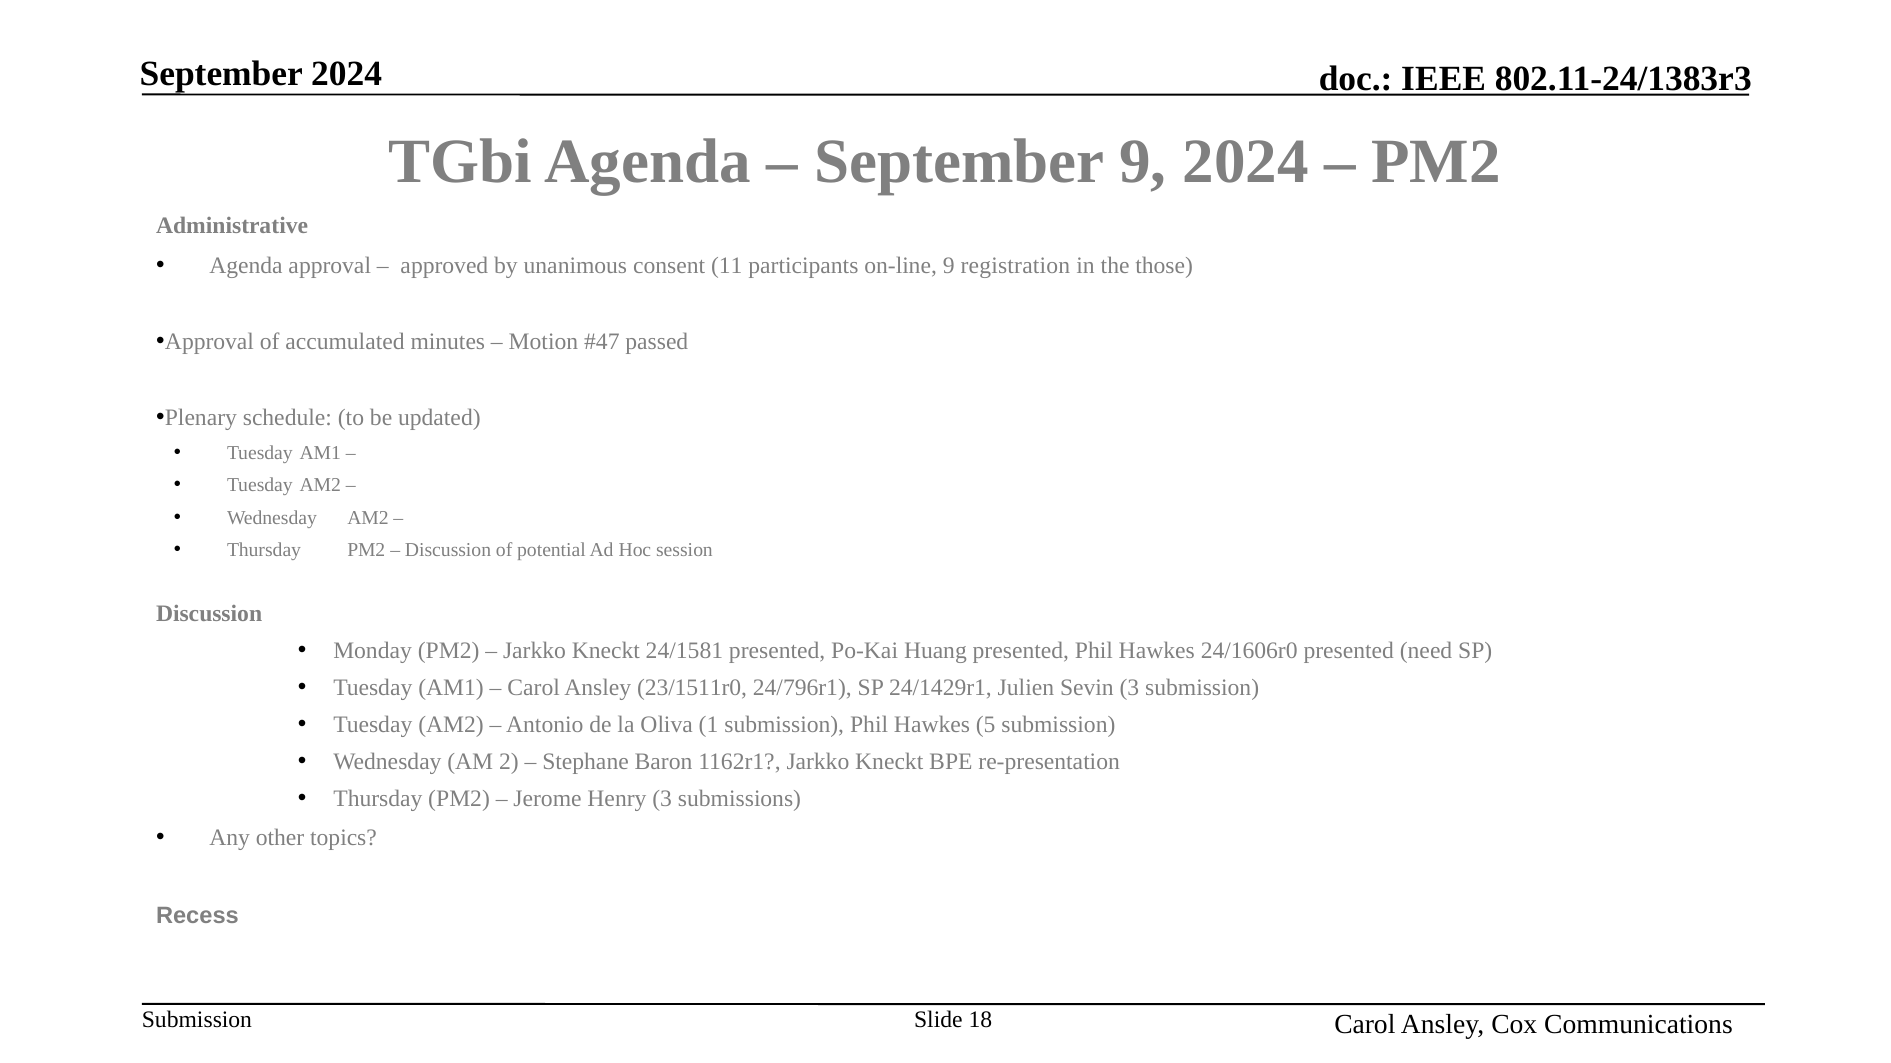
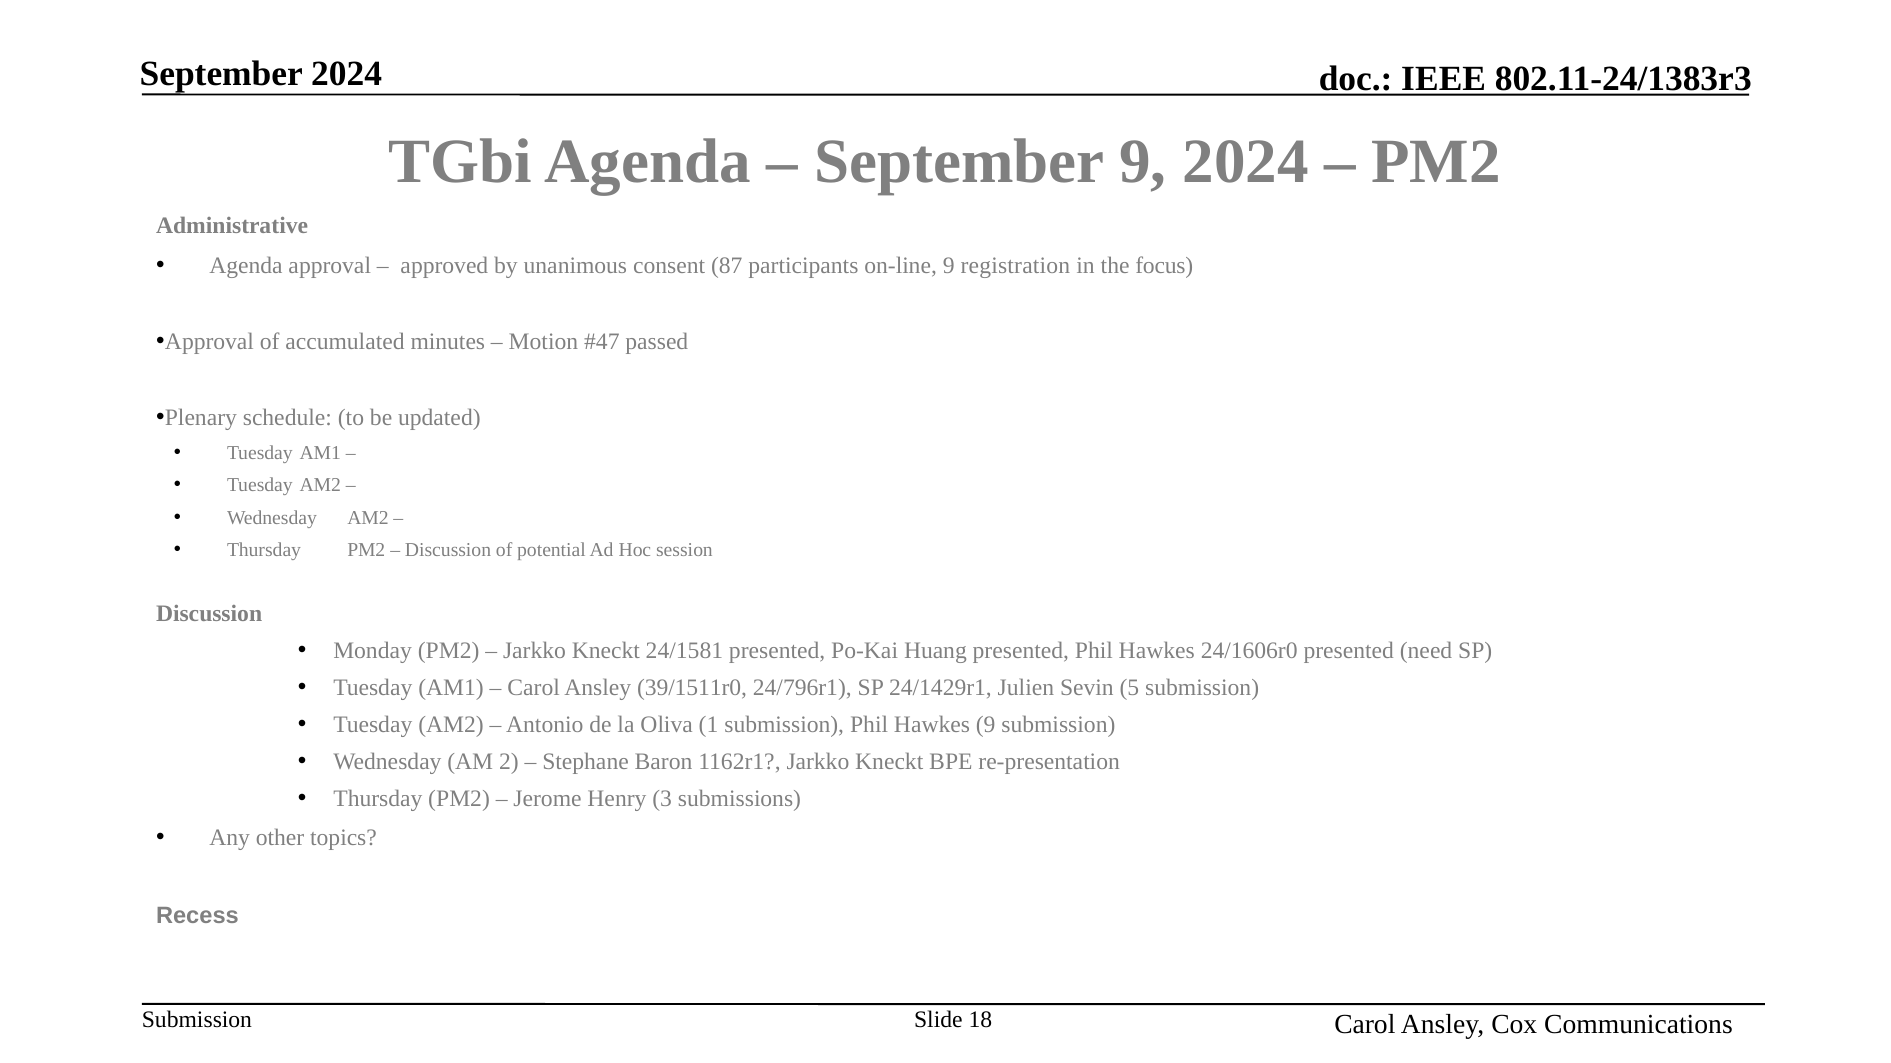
11: 11 -> 87 (727, 265)
those: those -> focus (1164, 265)
23/1511r0: 23/1511r0 -> 39/1511r0 (692, 688)
Sevin 3: 3 -> 5 (1129, 688)
Hawkes 5: 5 -> 9 (986, 725)
